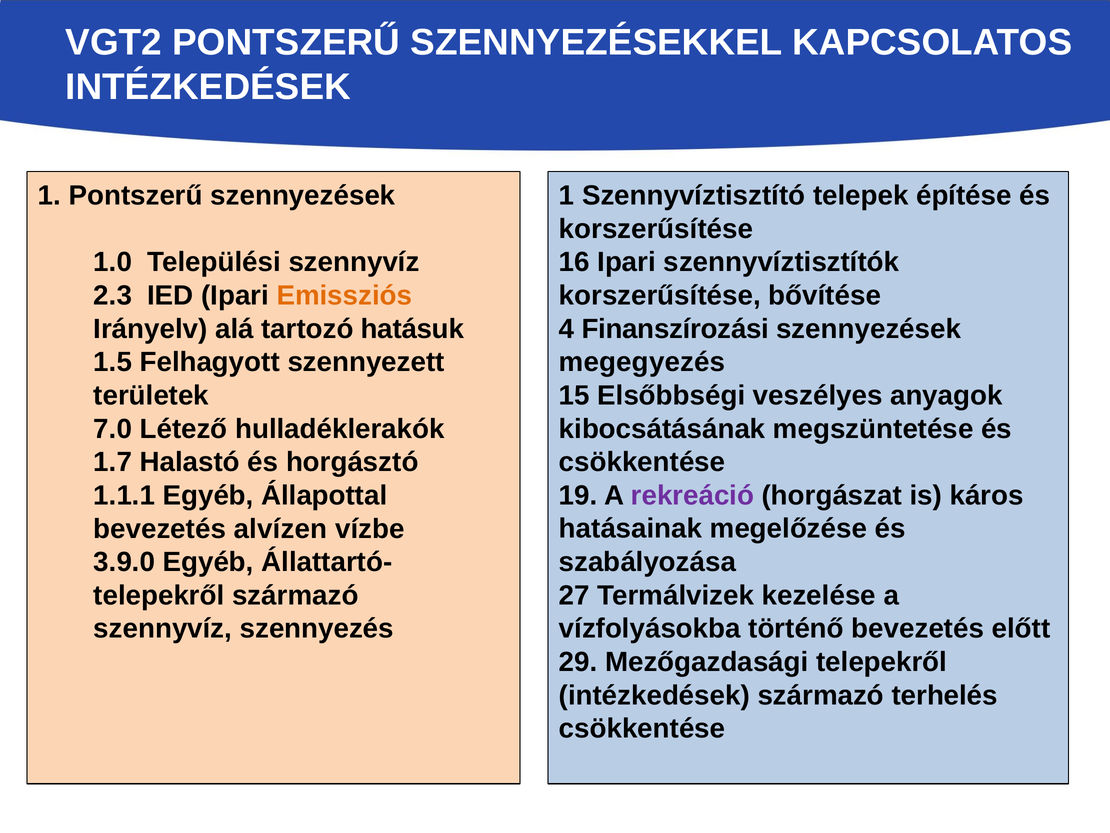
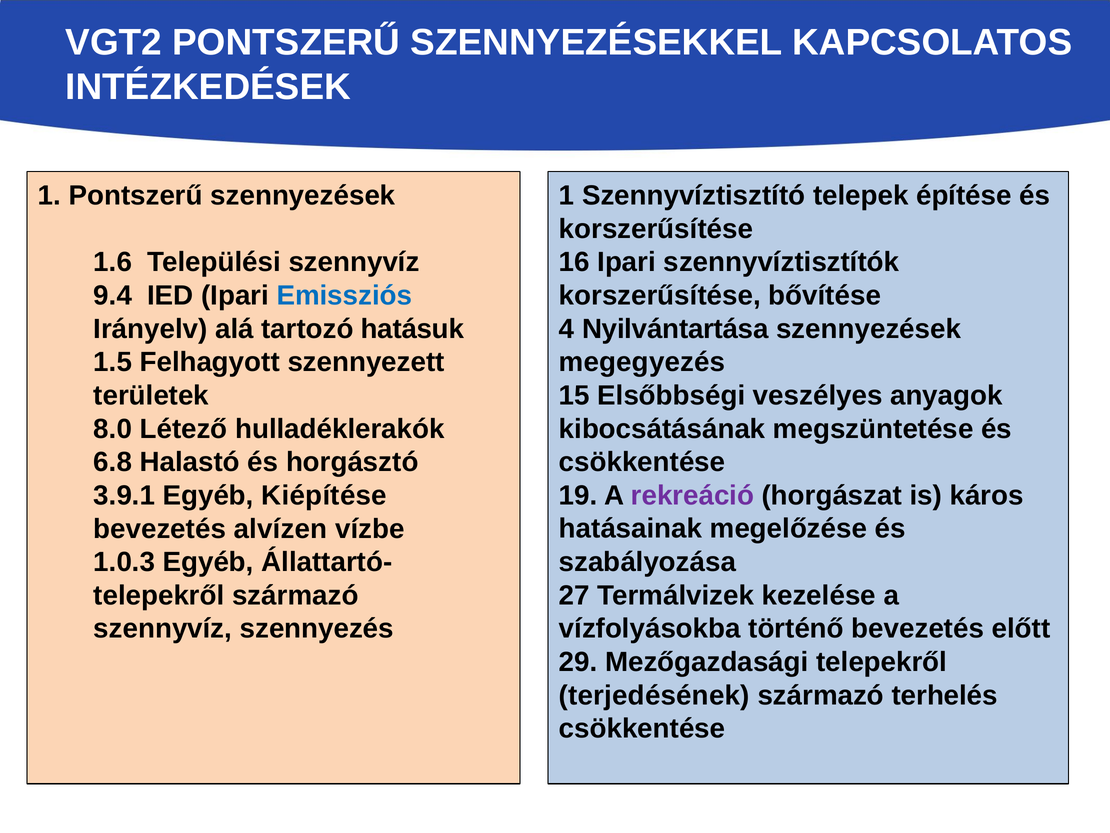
1.0: 1.0 -> 1.6 (113, 262)
2.3: 2.3 -> 9.4 (113, 295)
Emissziós colour: orange -> blue (344, 295)
Finanszírozási: Finanszírozási -> Nyilvántartása (675, 329)
7.0: 7.0 -> 8.0 (113, 429)
1.7: 1.7 -> 6.8 (113, 462)
1.1.1: 1.1.1 -> 3.9.1 (124, 495)
Állapottal: Állapottal -> Kiépítése (324, 495)
3.9.0: 3.9.0 -> 1.0.3 (124, 562)
intézkedések: intézkedések -> terjedésének (654, 695)
